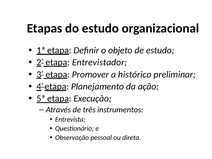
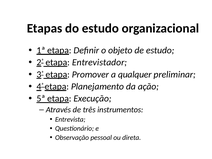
histórico: histórico -> qualquer (135, 74)
